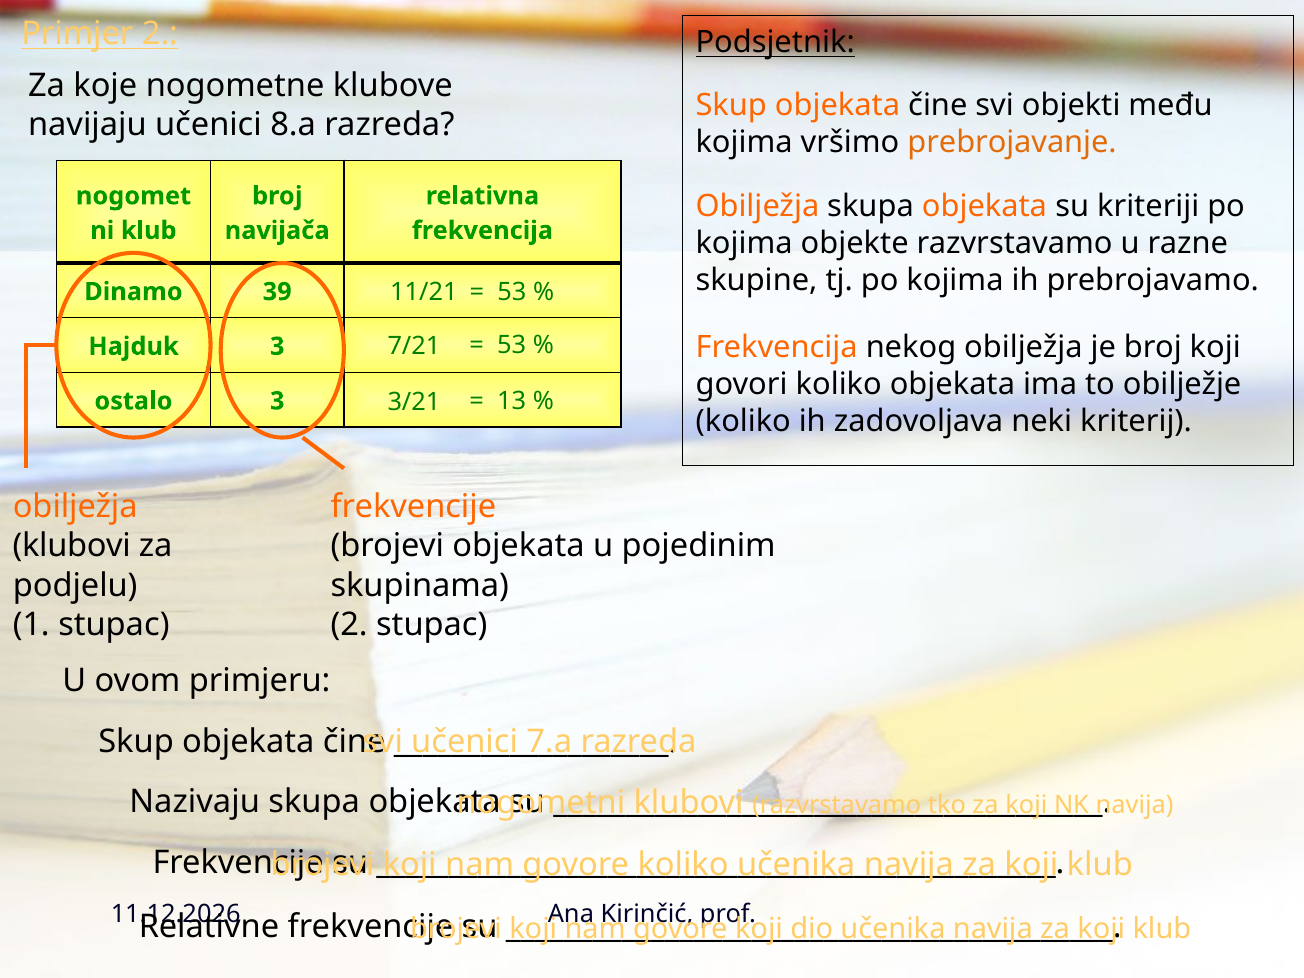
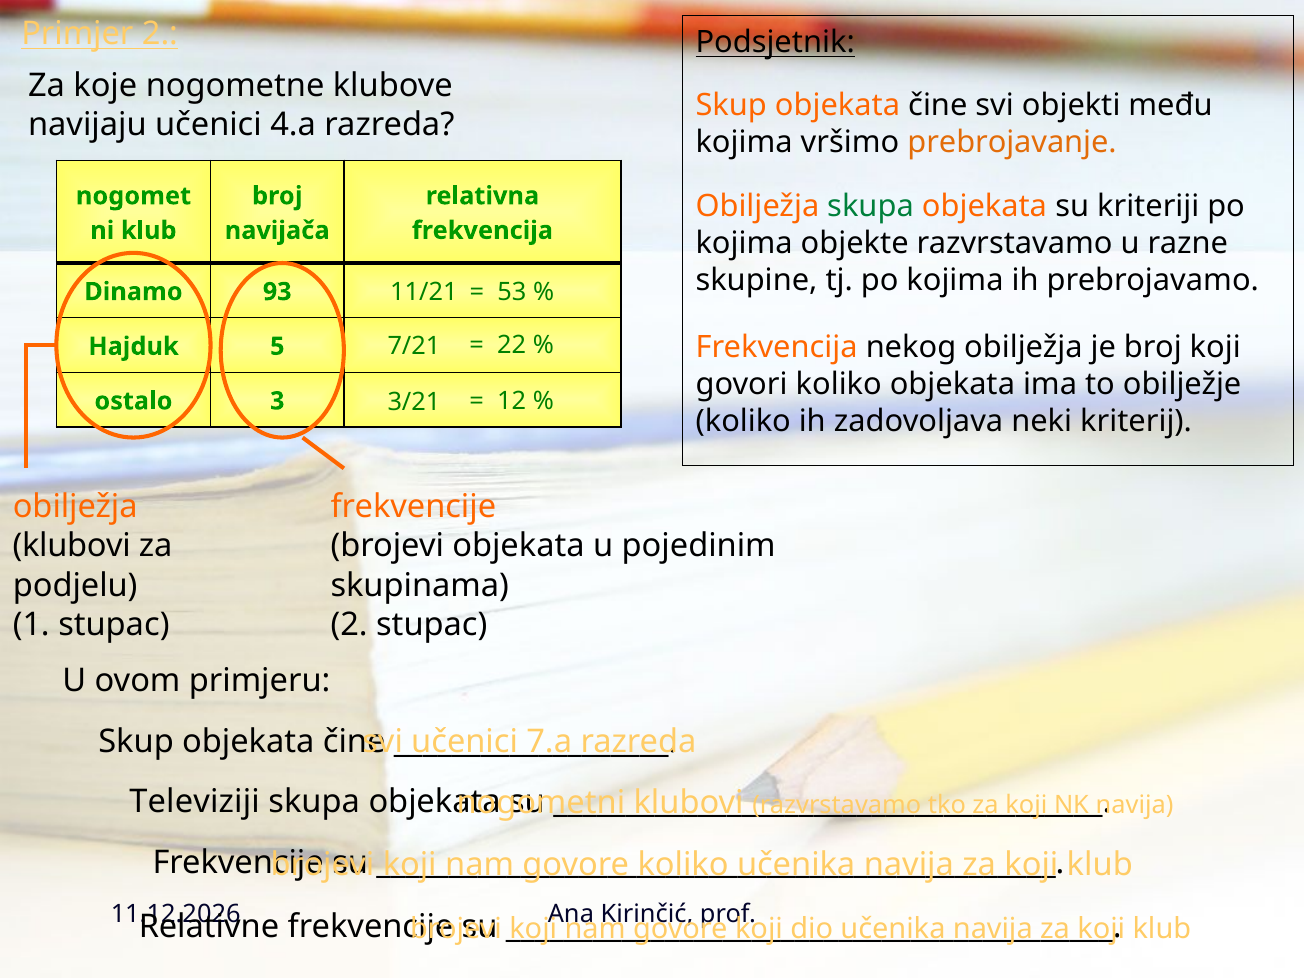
8.a: 8.a -> 4.a (293, 125)
skupa colour: black -> green (871, 207)
39: 39 -> 93 (277, 292)
53: 53 -> 22 (512, 346)
Hajduk 3: 3 -> 5 (277, 346)
13: 13 -> 12 (512, 401)
Nazivaju: Nazivaju -> Televiziji (195, 802)
